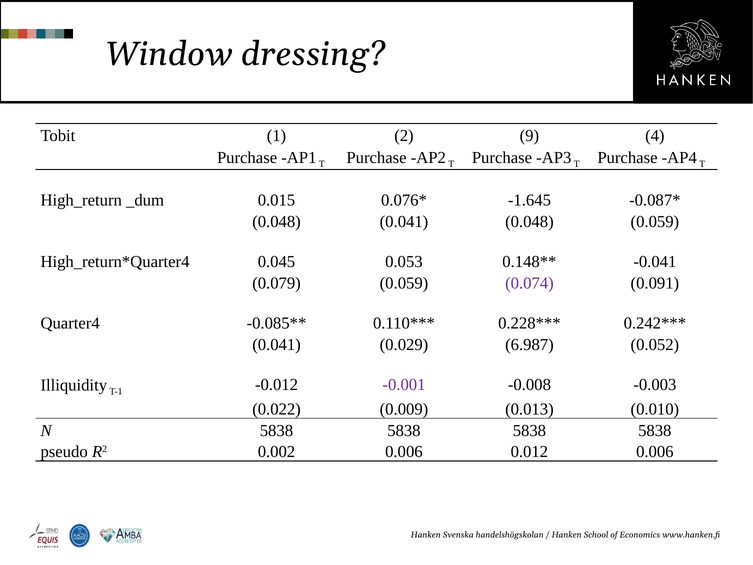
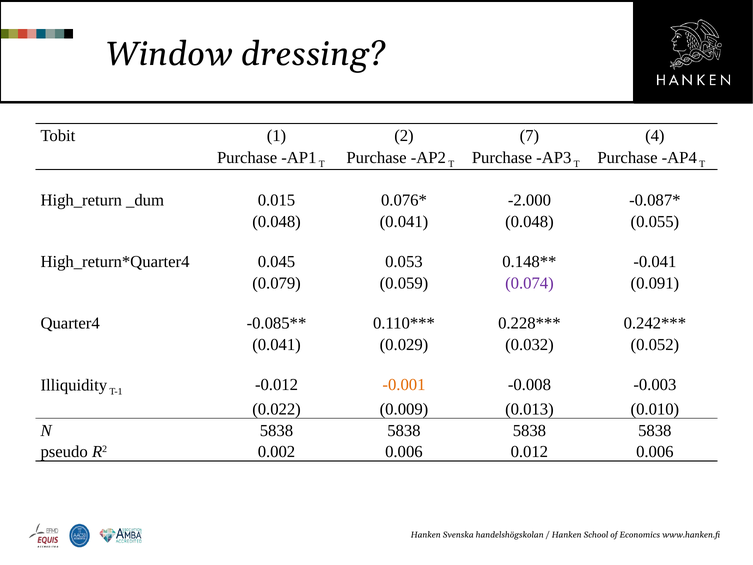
9: 9 -> 7 (529, 136)
-1.645: -1.645 -> -2.000 (529, 200)
0.048 0.059: 0.059 -> 0.055 (655, 222)
6.987: 6.987 -> 0.032 (529, 344)
-0.001 colour: purple -> orange (404, 384)
